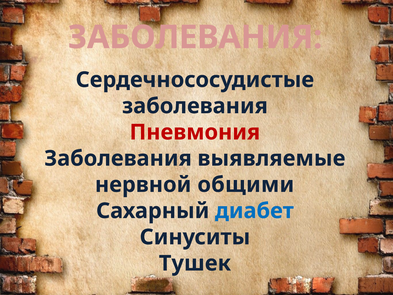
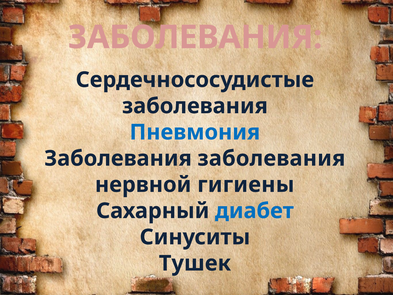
Пневмония colour: red -> blue (195, 132)
Заболевания выявляемые: выявляемые -> заболевания (271, 158)
общими: общими -> гигиены (246, 185)
